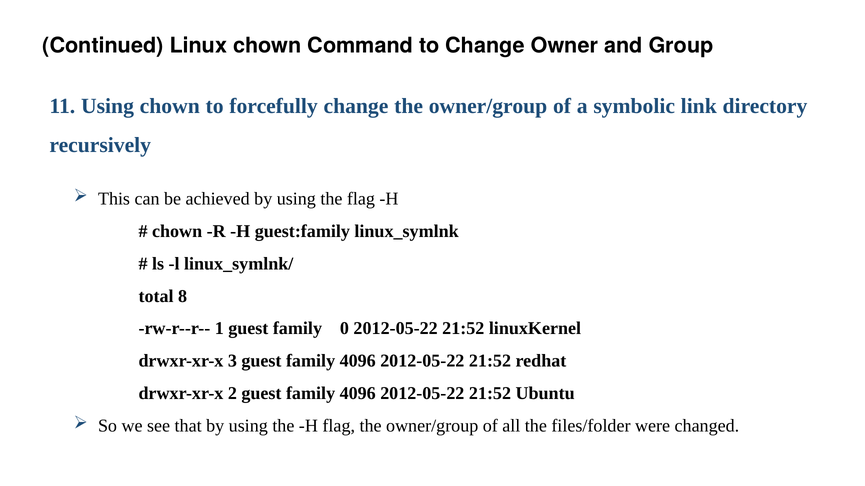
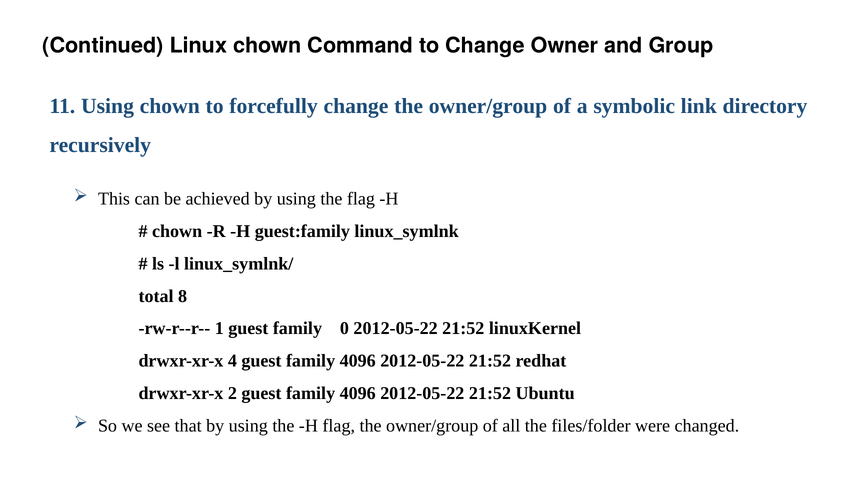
3: 3 -> 4 (232, 361)
